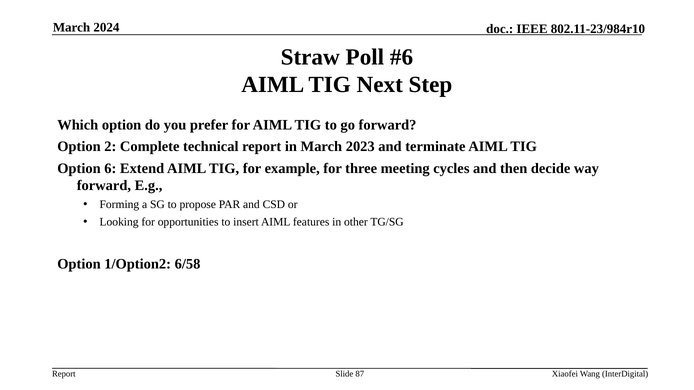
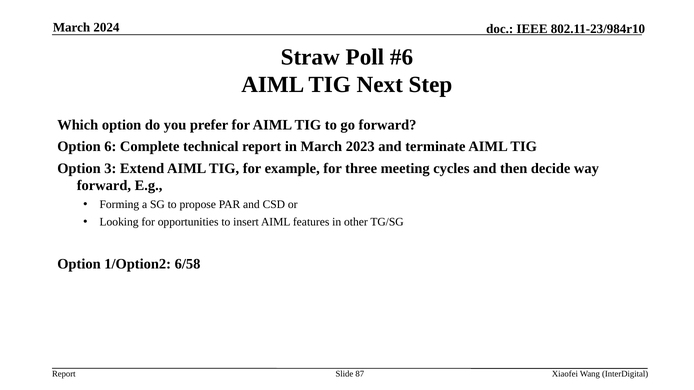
2: 2 -> 6 (110, 147)
6: 6 -> 3 (110, 168)
